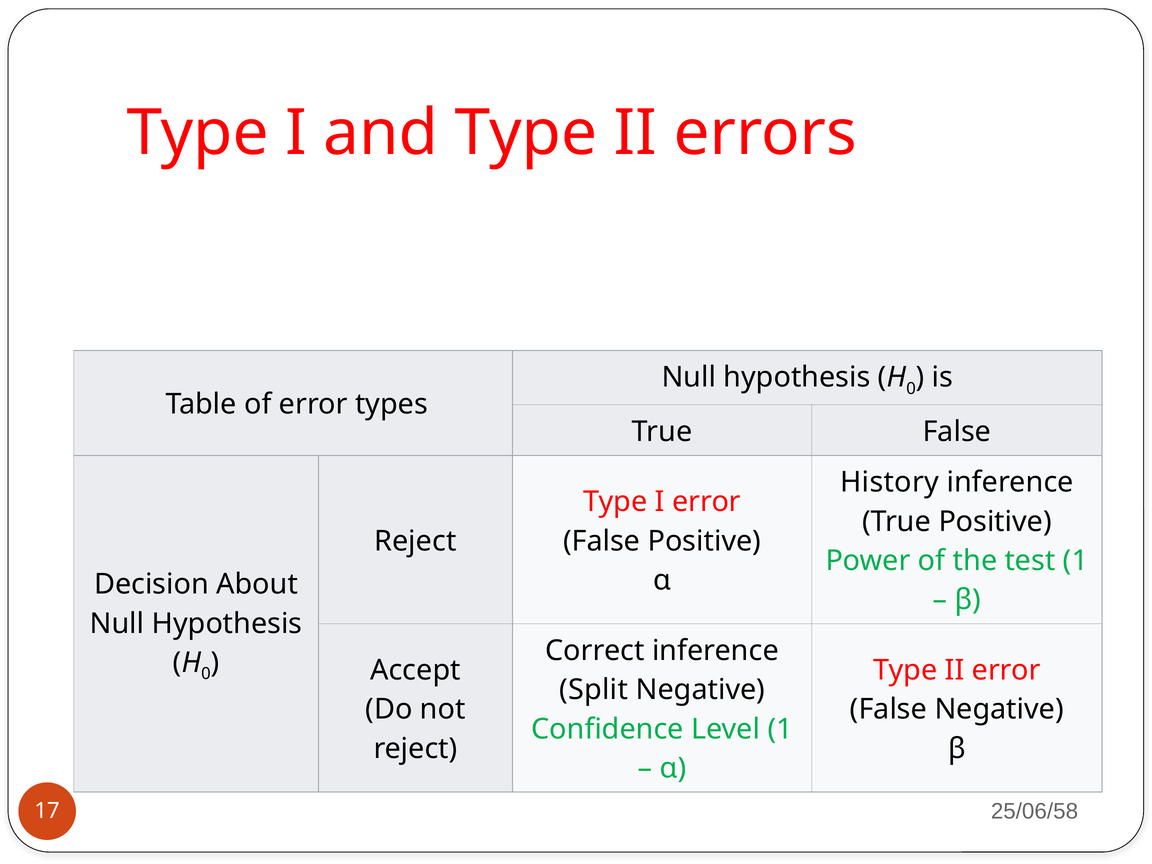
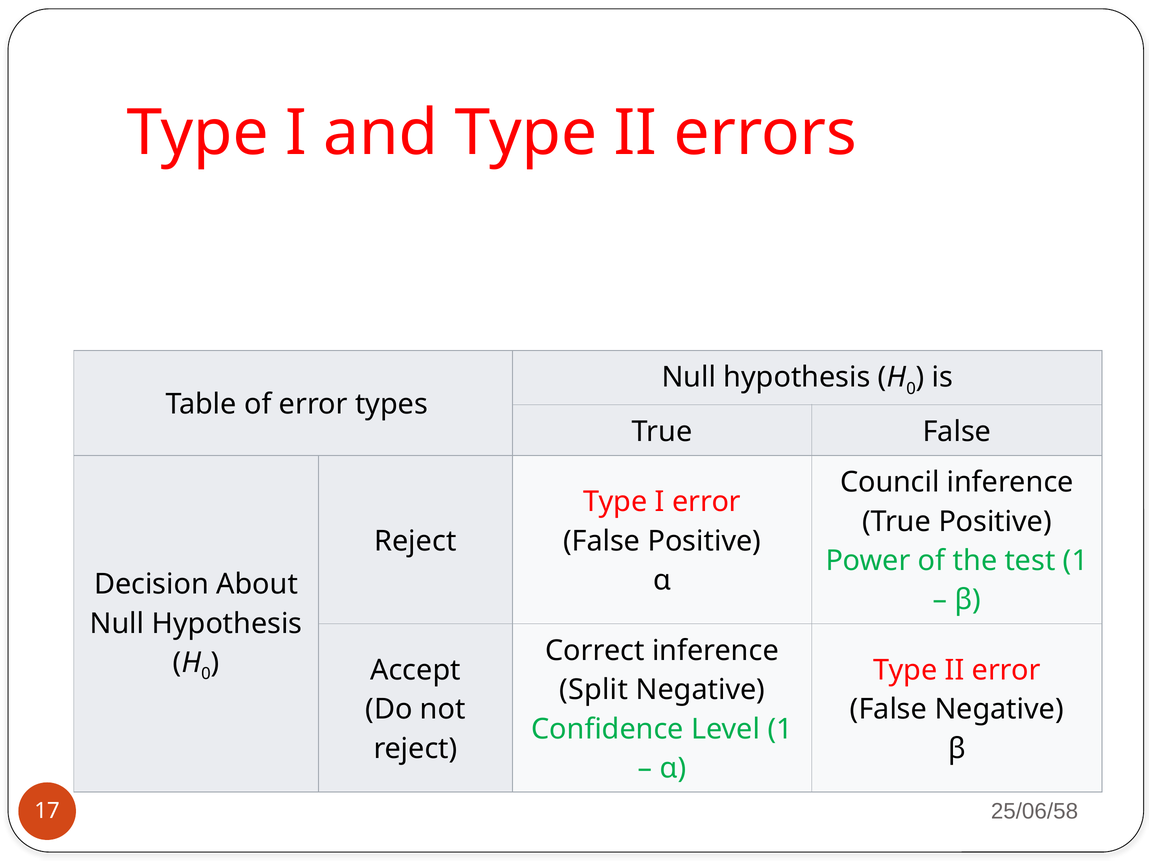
History: History -> Council (890, 482)
